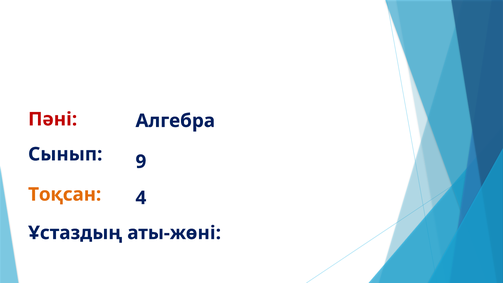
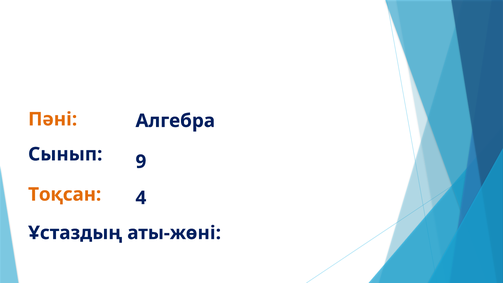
Пәні colour: red -> orange (53, 119)
